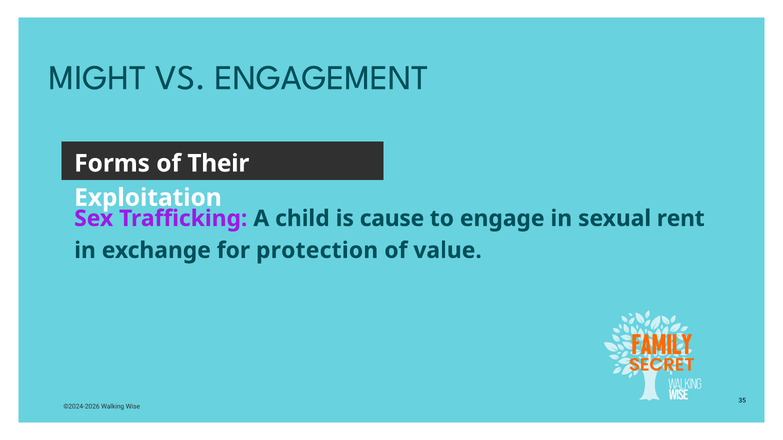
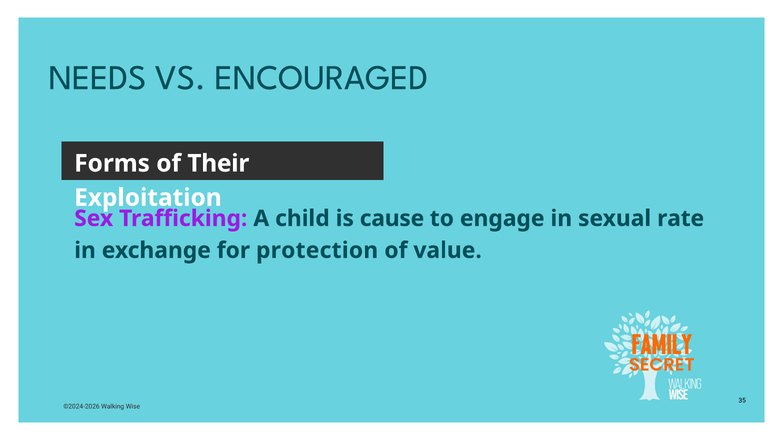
MIGHT: MIGHT -> NEEDS (97, 78)
ENGAGEMENT: ENGAGEMENT -> ENCOURAGED (321, 78)
rent: rent -> rate (681, 219)
